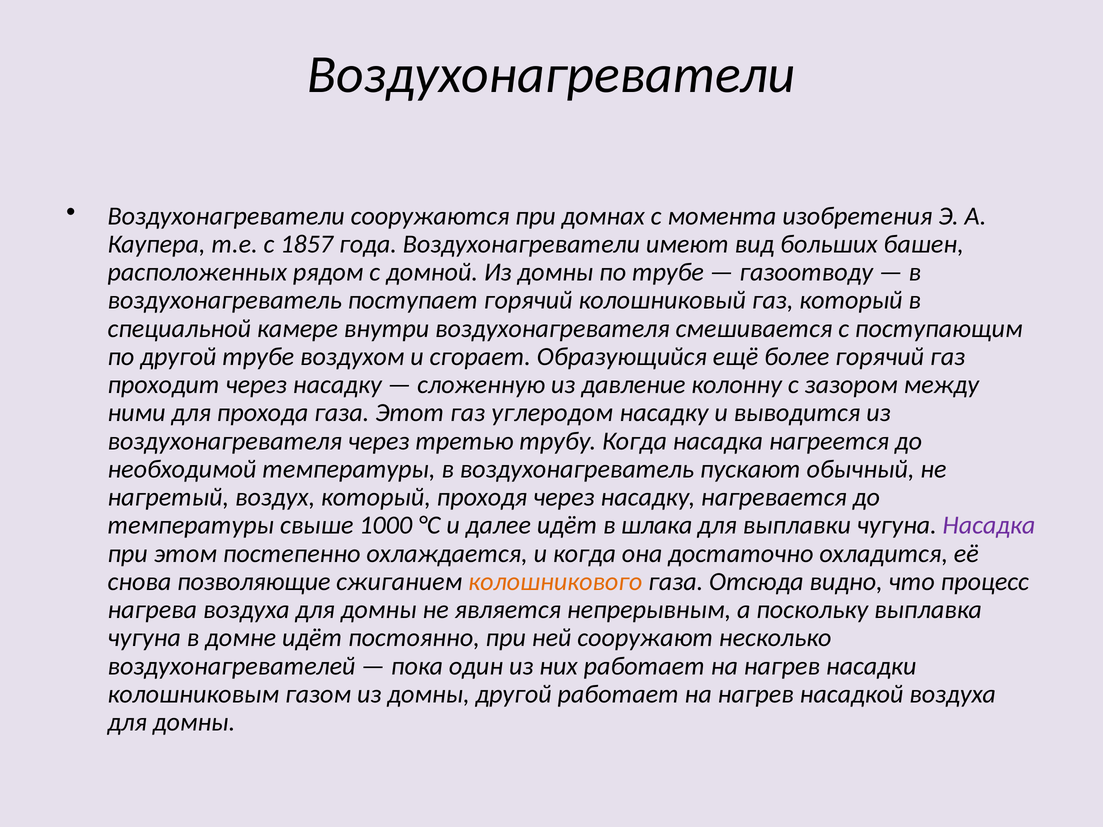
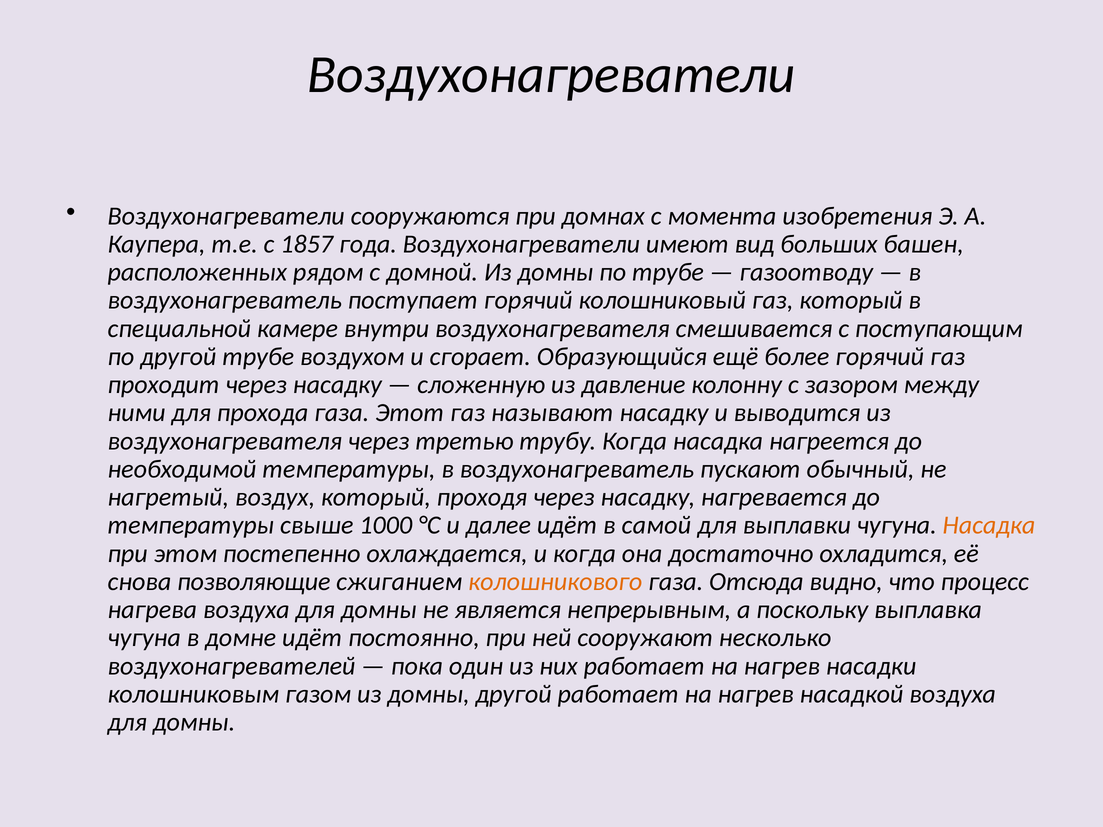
углеродом: углеродом -> называют (552, 413)
шлака: шлака -> самой (656, 526)
Насадка colour: purple -> orange (989, 526)
